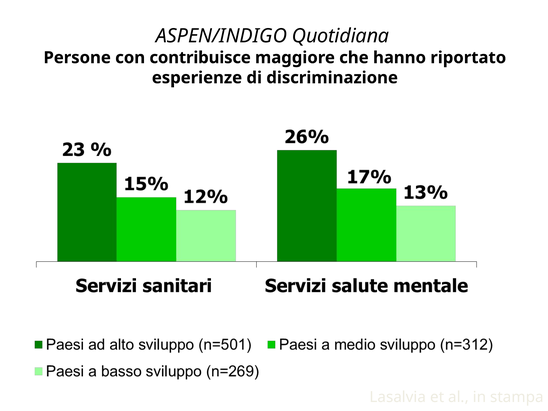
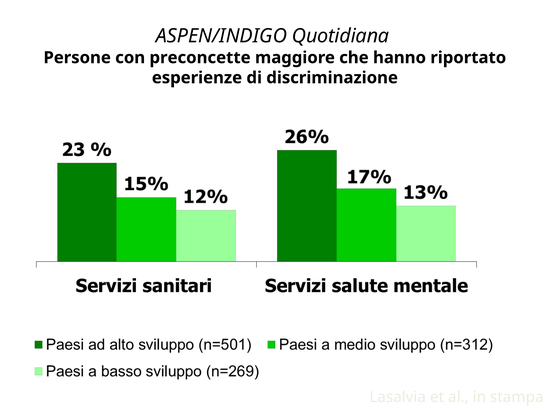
contribuisce: contribuisce -> preconcette (200, 58)
